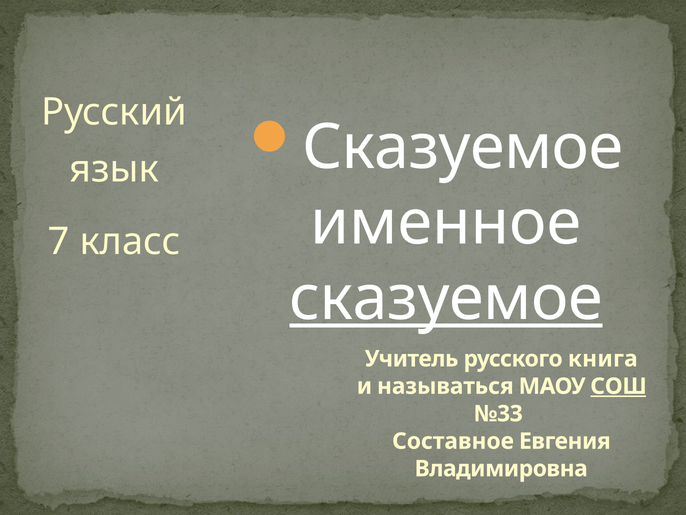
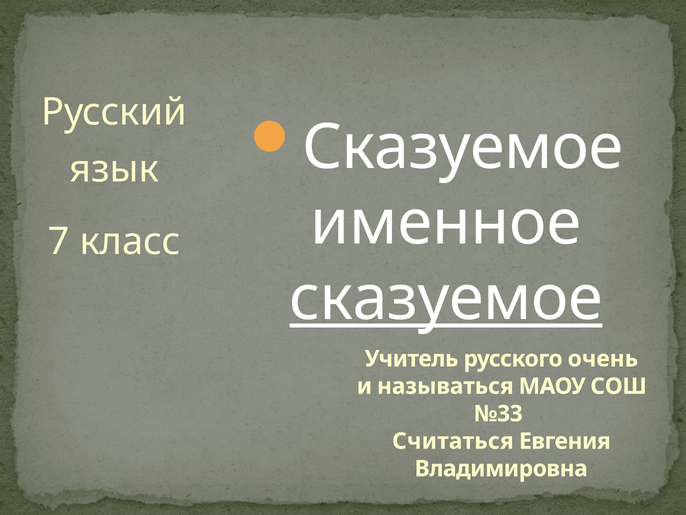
книга: книга -> очень (603, 358)
СОШ underline: present -> none (619, 386)
Составное: Составное -> Считаться (453, 441)
